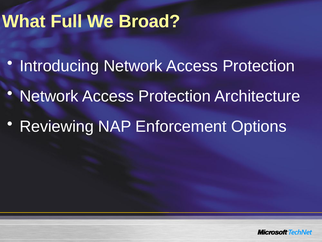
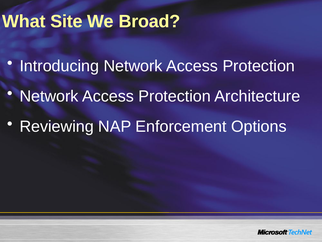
Full: Full -> Site (67, 21)
